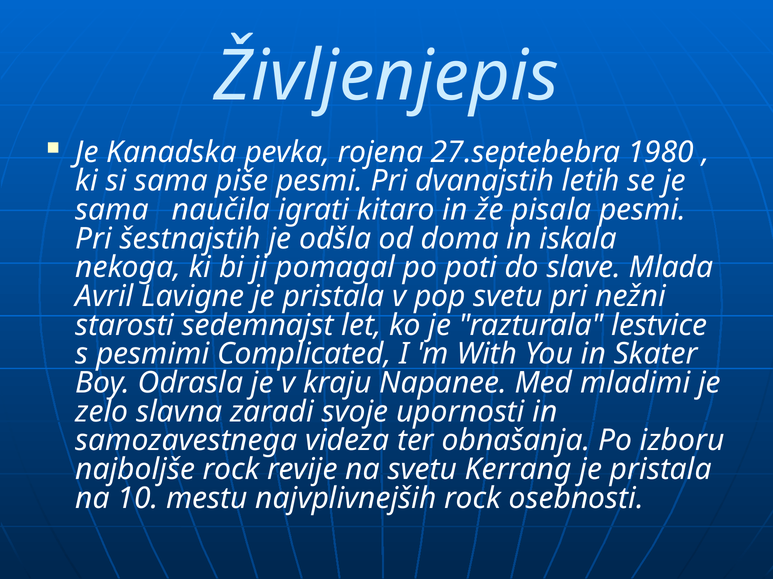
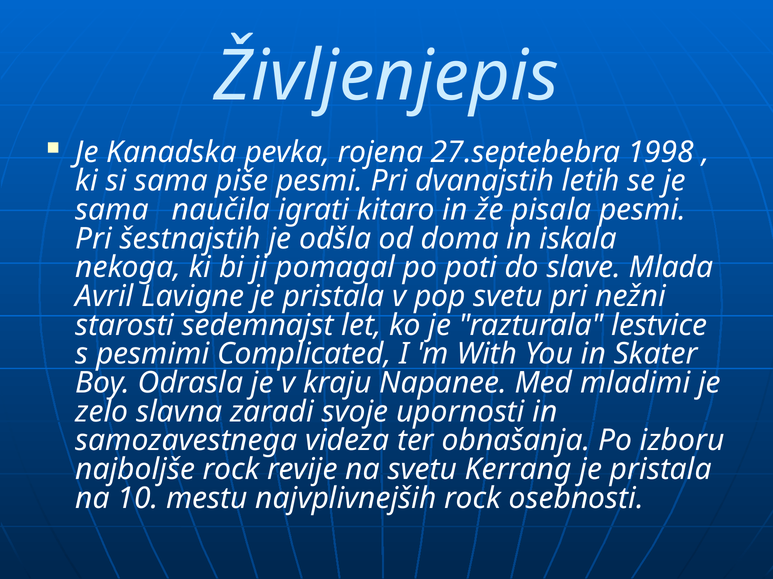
1980: 1980 -> 1998 (661, 152)
